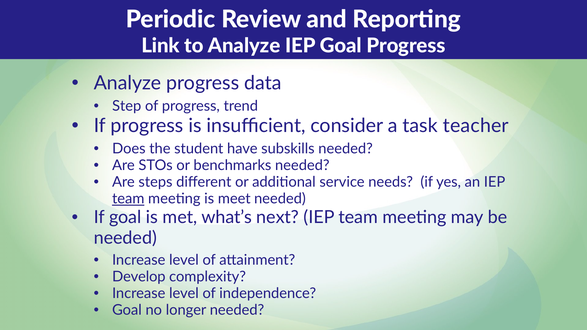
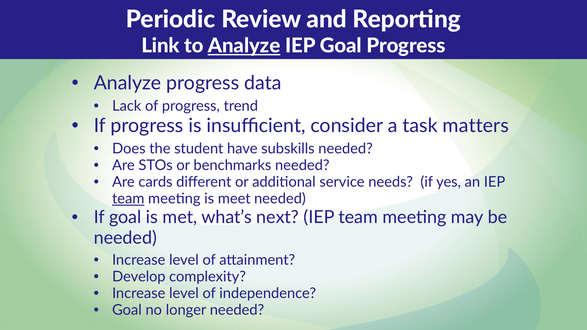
Analyze underline: none -> present (244, 46)
Step: Step -> Lack (127, 106)
teacher: teacher -> matters (476, 126)
steps: steps -> cards (156, 182)
